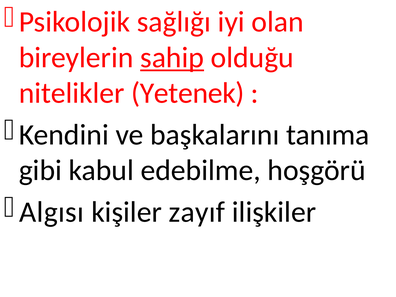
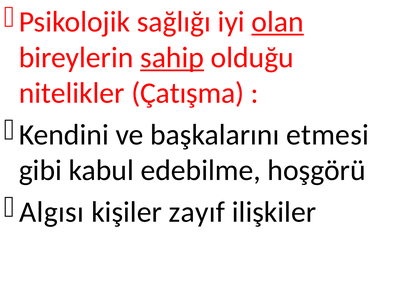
olan underline: none -> present (278, 22)
Yetenek: Yetenek -> Çatışma (188, 93)
tanıma: tanıma -> etmesi (327, 135)
